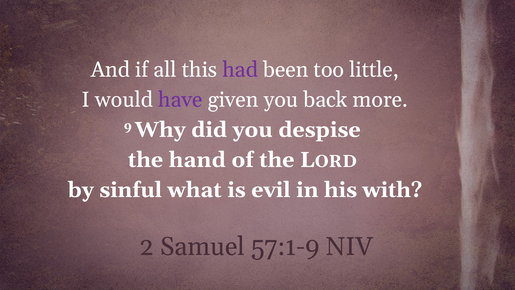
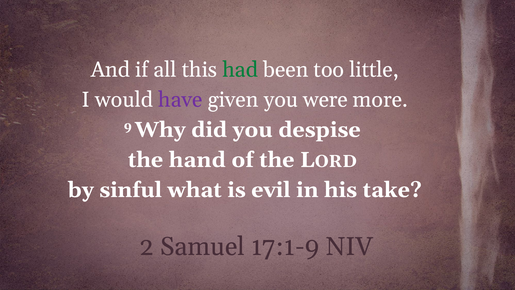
had colour: purple -> green (240, 70)
back: back -> were (326, 100)
with: with -> take (392, 190)
57:1-9: 57:1-9 -> 17:1-9 (285, 246)
